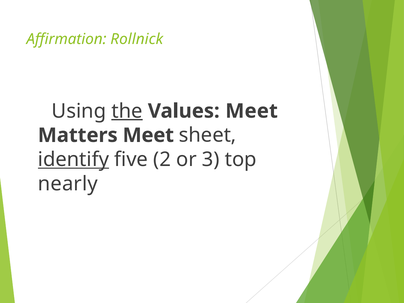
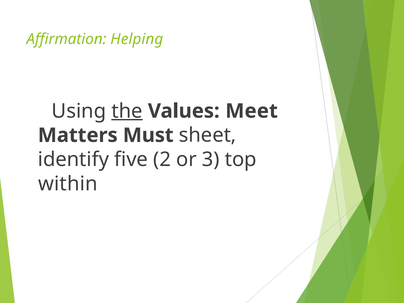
Rollnick: Rollnick -> Helping (137, 39)
Matters Meet: Meet -> Must (148, 135)
identify underline: present -> none (73, 159)
nearly: nearly -> within (68, 184)
